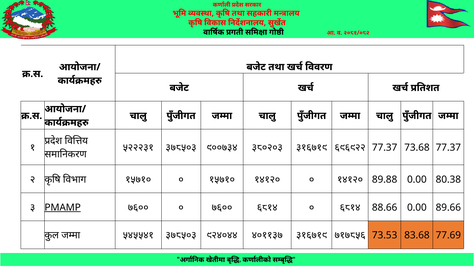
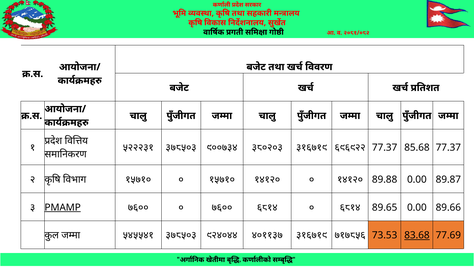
73.68: 73.68 -> 85.68 (417, 148)
80.38: 80.38 -> 89.87 (448, 180)
88.66: 88.66 -> 89.65 (385, 208)
83.68 underline: none -> present (417, 236)
